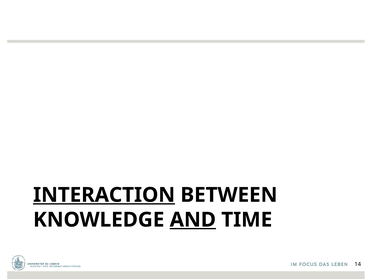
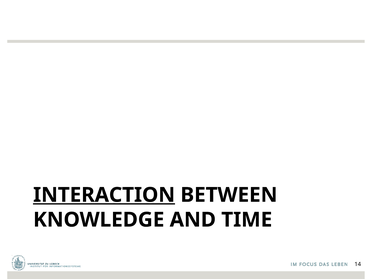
AND underline: present -> none (193, 220)
